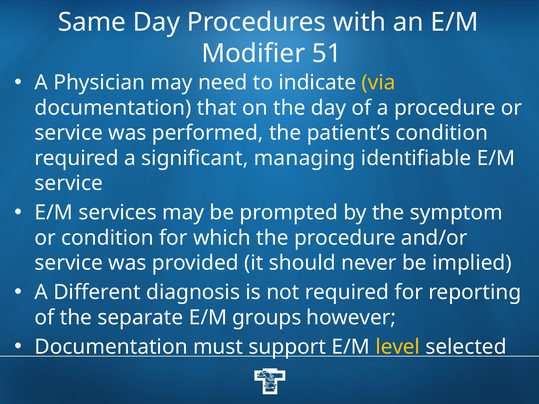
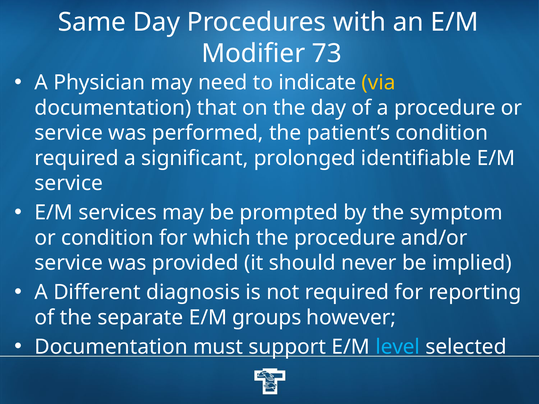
51: 51 -> 73 (327, 54)
managing: managing -> prolonged (305, 158)
level colour: yellow -> light blue (398, 347)
